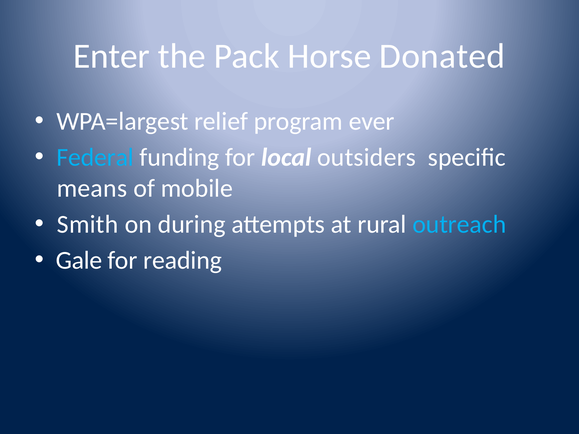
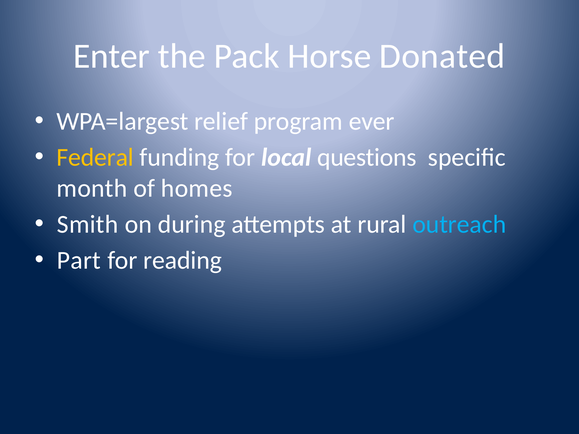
Federal colour: light blue -> yellow (95, 158)
outsiders: outsiders -> questions (367, 158)
means: means -> month (92, 188)
mobile: mobile -> homes (197, 188)
Gale: Gale -> Part (79, 260)
